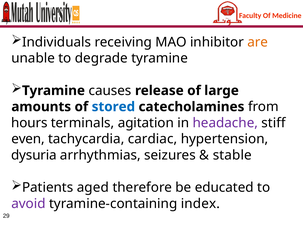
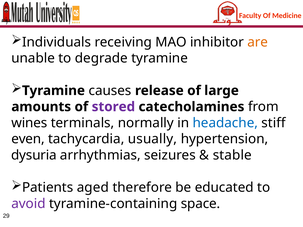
stored colour: blue -> purple (113, 107)
hours: hours -> wines (29, 123)
agitation: agitation -> normally (146, 123)
headache colour: purple -> blue (225, 123)
cardiac: cardiac -> usually (153, 139)
index: index -> space (201, 204)
